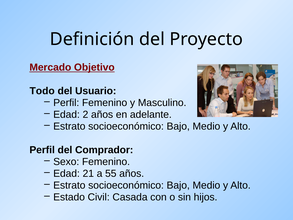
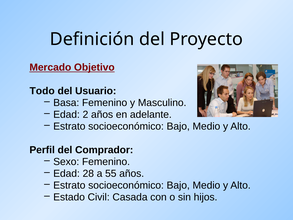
Perfil: Perfil -> Basa (66, 103)
21: 21 -> 28 (88, 173)
